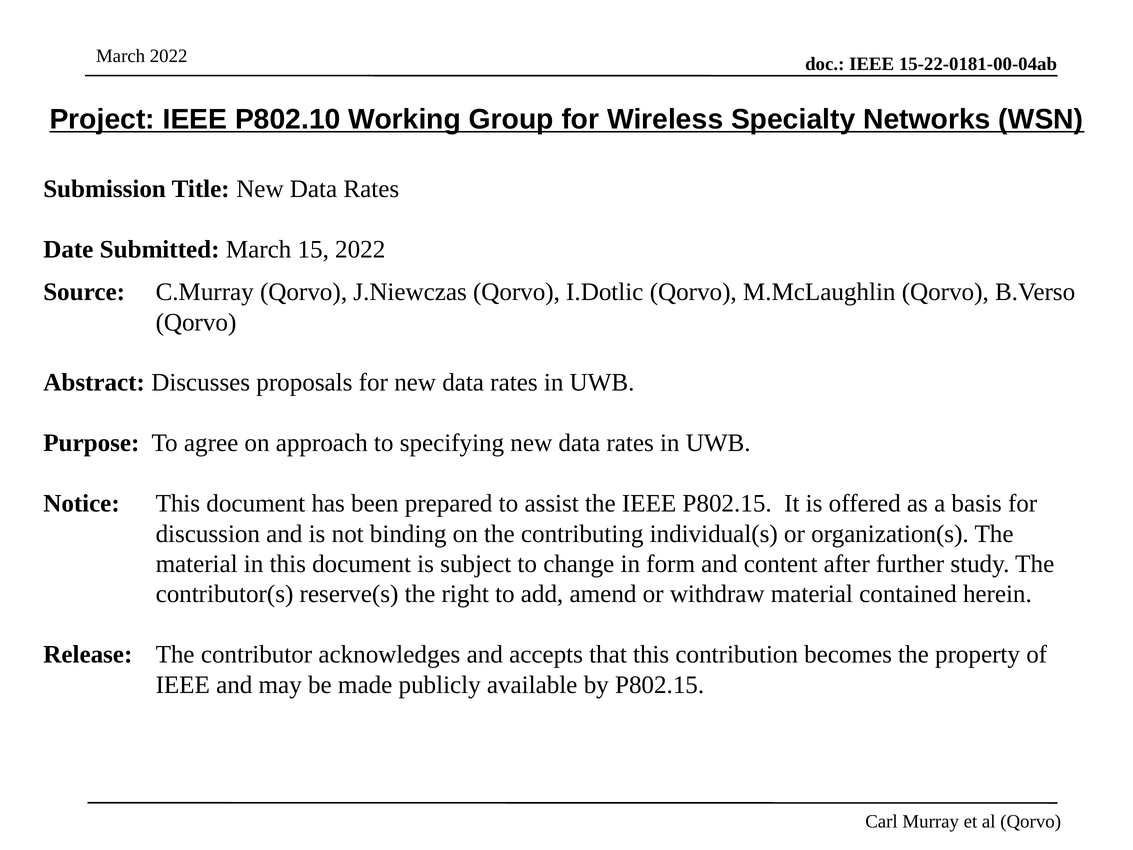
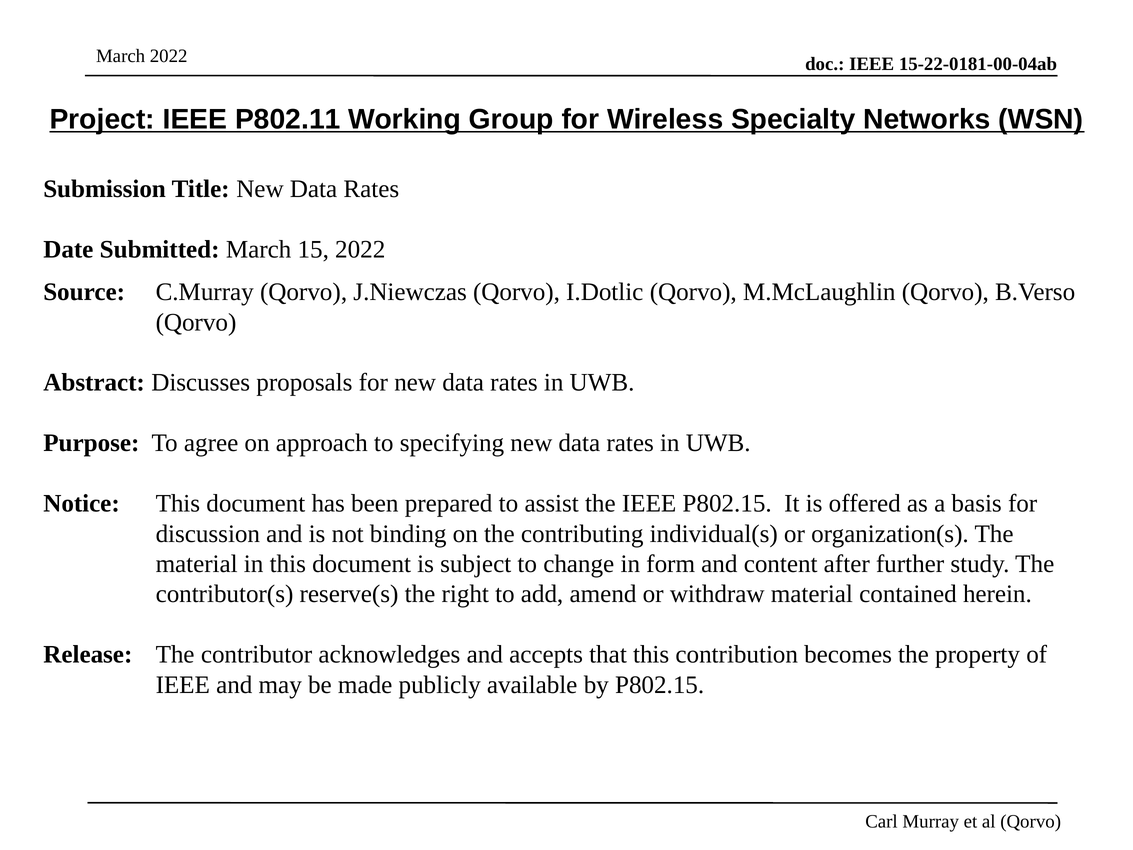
P802.10: P802.10 -> P802.11 (288, 119)
